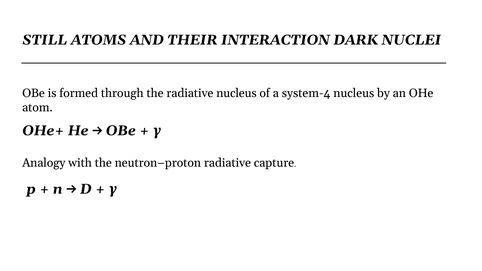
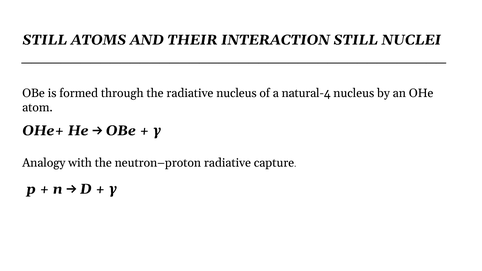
INTERACTION DARK: DARK -> STILL (356, 40)
system-4: system-4 -> natural-4 (306, 93)
